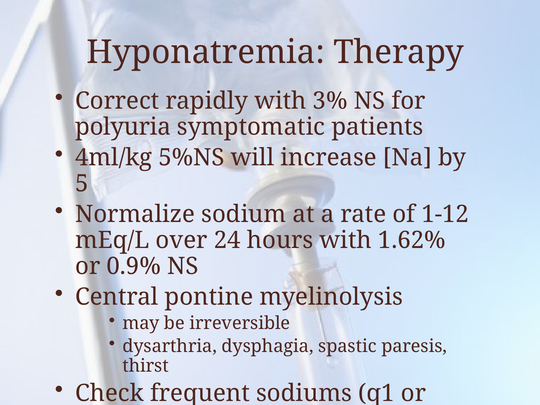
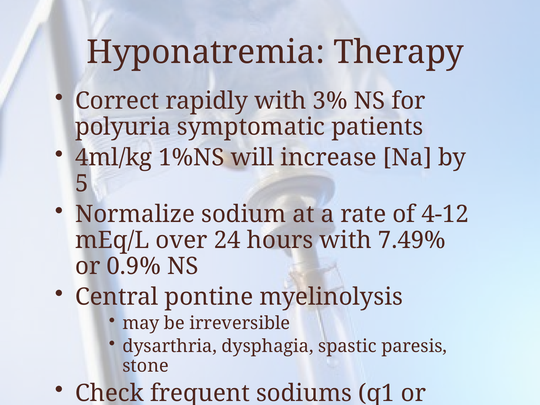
5%NS: 5%NS -> 1%NS (192, 158)
1-12: 1-12 -> 4-12 (445, 214)
1.62%: 1.62% -> 7.49% (412, 240)
thirst: thirst -> stone (146, 366)
